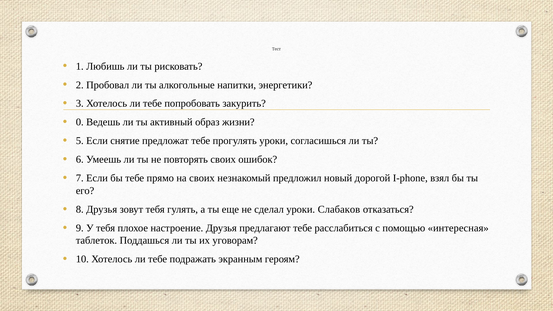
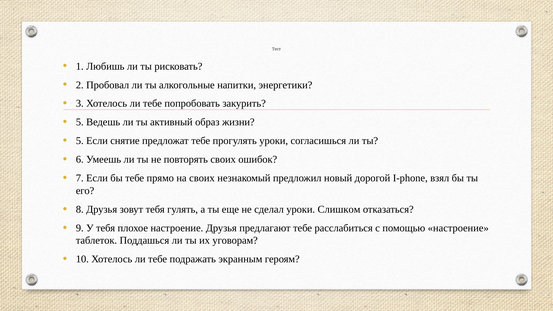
0: 0 -> 5 (80, 122)
Слабаков: Слабаков -> Слишком (339, 209)
помощью интересная: интересная -> настроение (458, 228)
